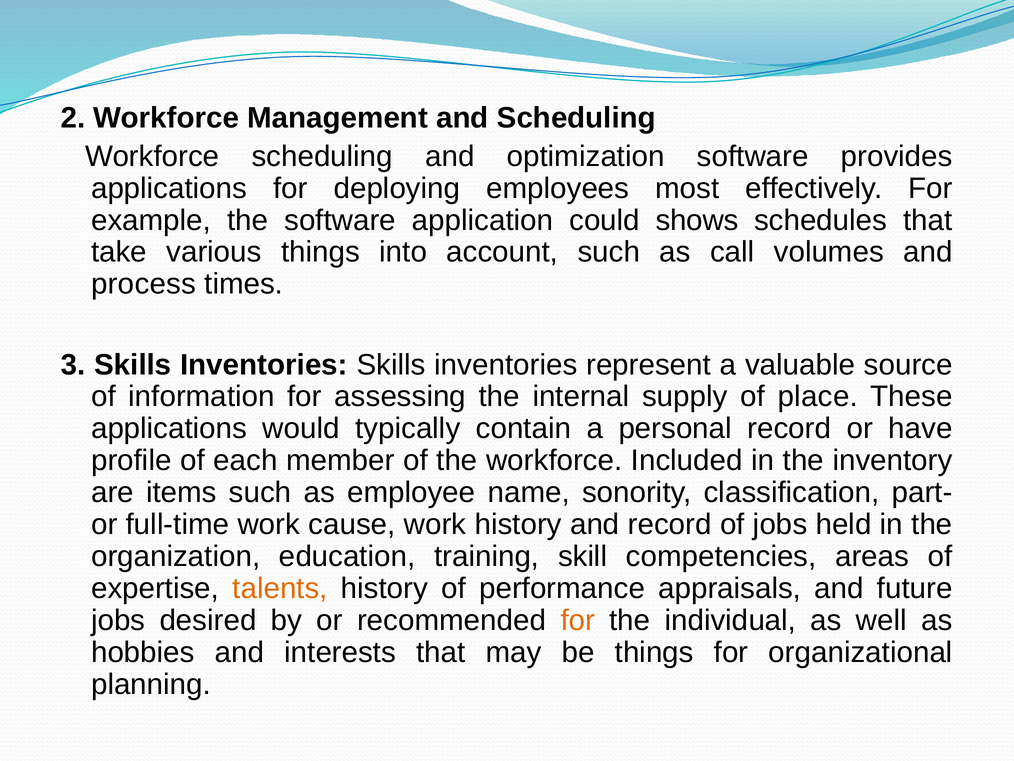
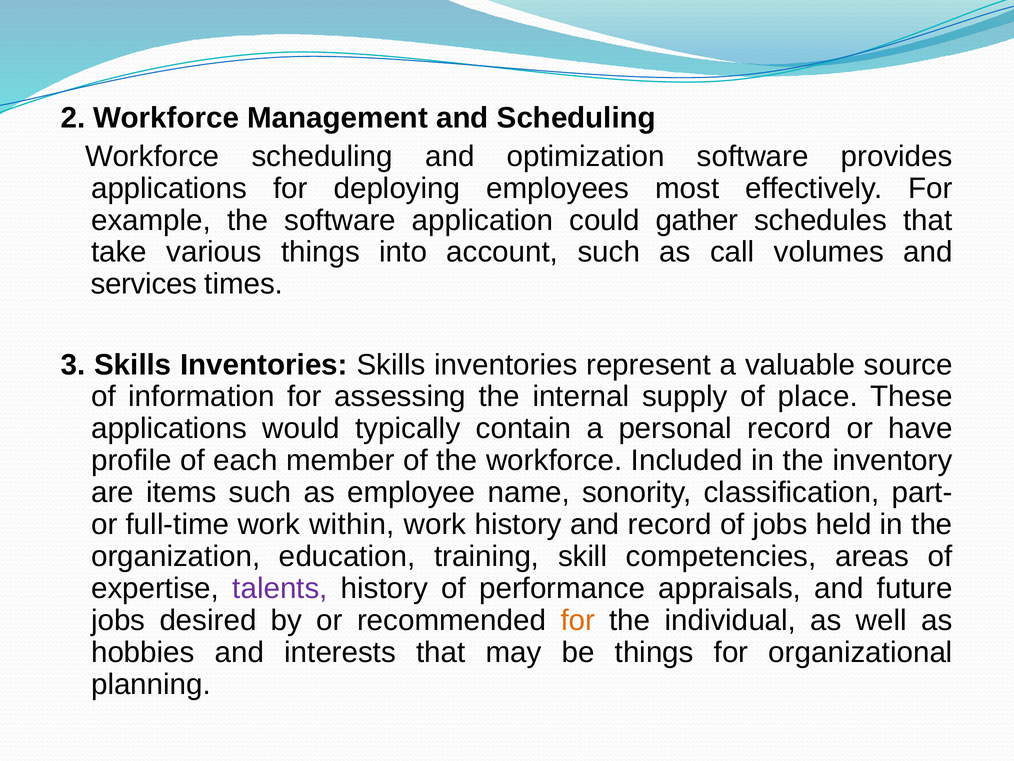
shows: shows -> gather (697, 220)
process: process -> services (144, 284)
cause: cause -> within (352, 524)
talents colour: orange -> purple (280, 588)
